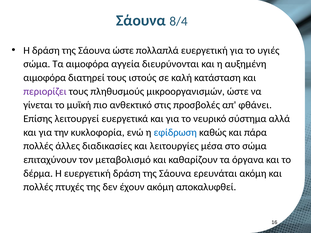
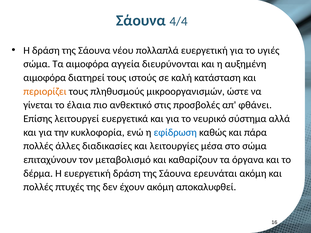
8/4: 8/4 -> 4/4 (179, 21)
Σάουνα ώστε: ώστε -> νέου (123, 50)
περιορίζει colour: purple -> orange (45, 91)
μυϊκή: μυϊκή -> έλαια (79, 105)
